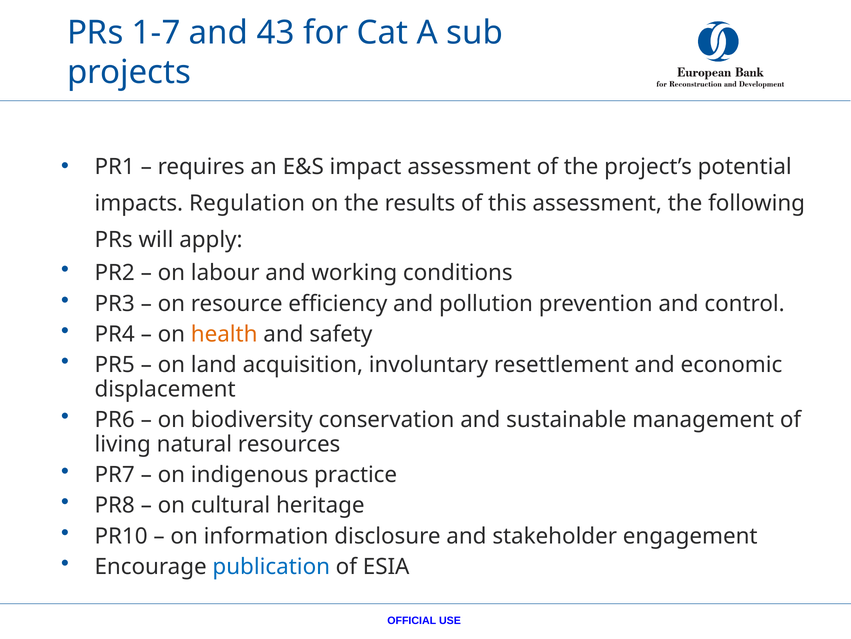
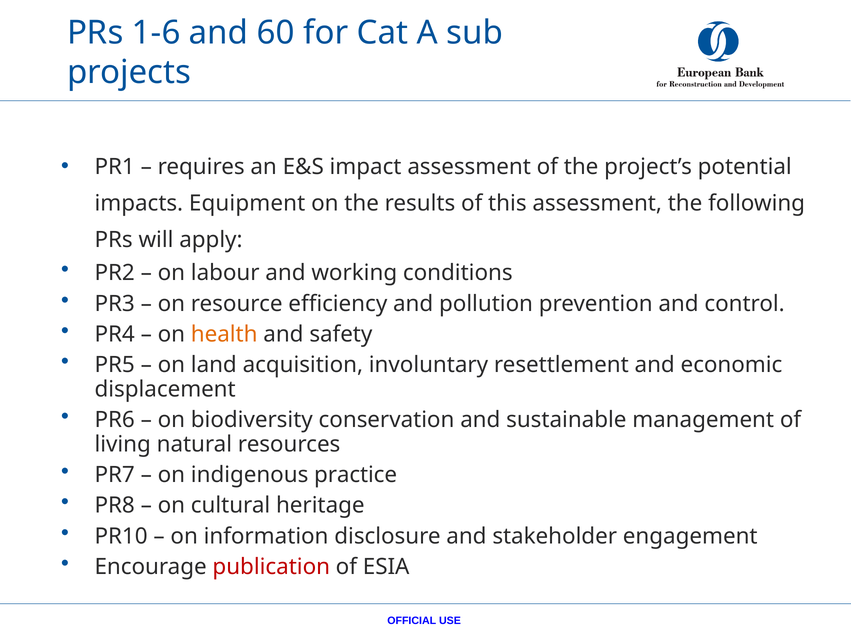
1-7: 1-7 -> 1-6 (156, 33)
43: 43 -> 60 (276, 33)
Regulation: Regulation -> Equipment (247, 203)
publication colour: blue -> red (271, 566)
